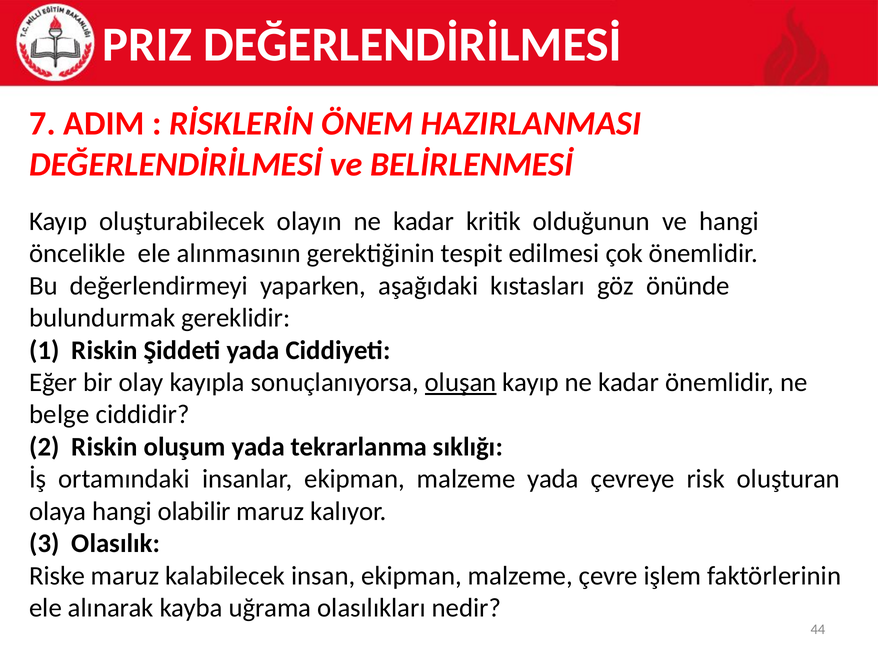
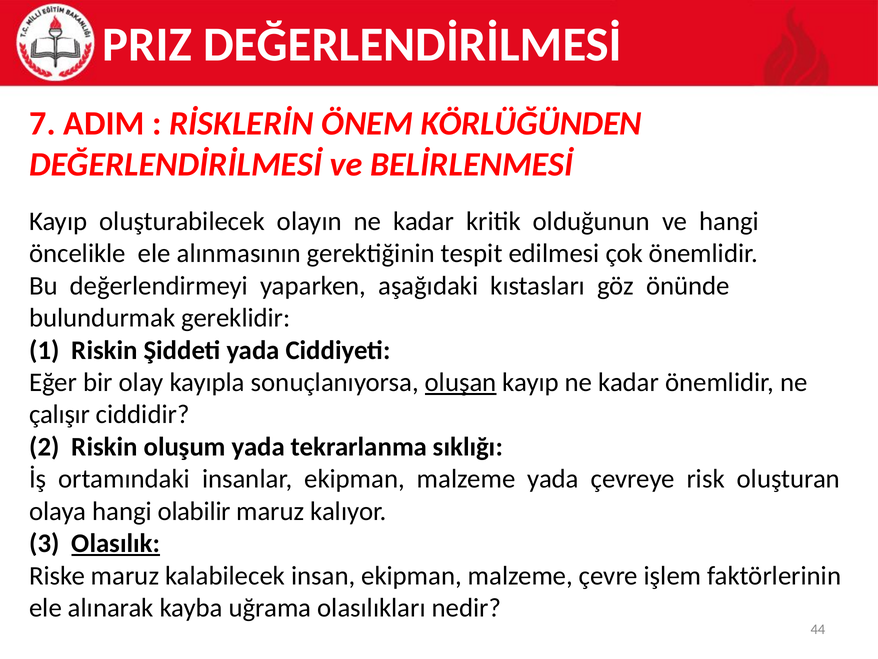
HAZIRLANMASI: HAZIRLANMASI -> KÖRLÜĞÜNDEN (531, 123)
belge: belge -> çalışır (60, 414)
Olasılık underline: none -> present (116, 543)
